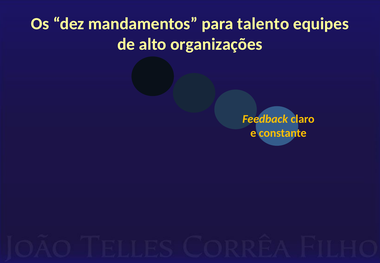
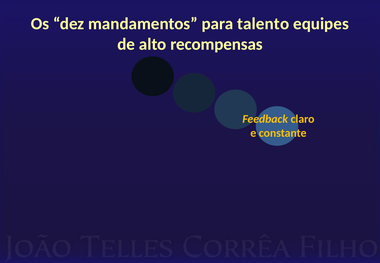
organizações: organizações -> recompensas (216, 44)
